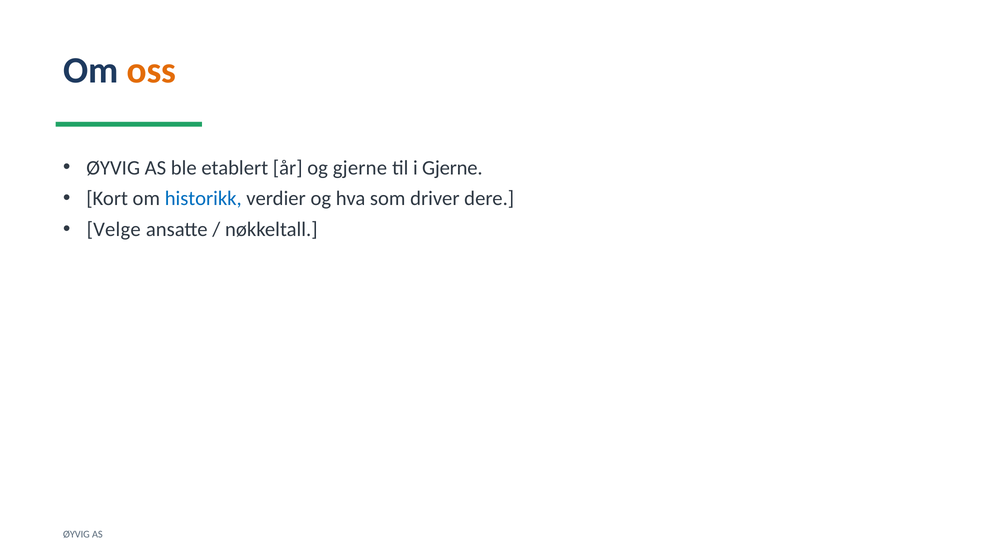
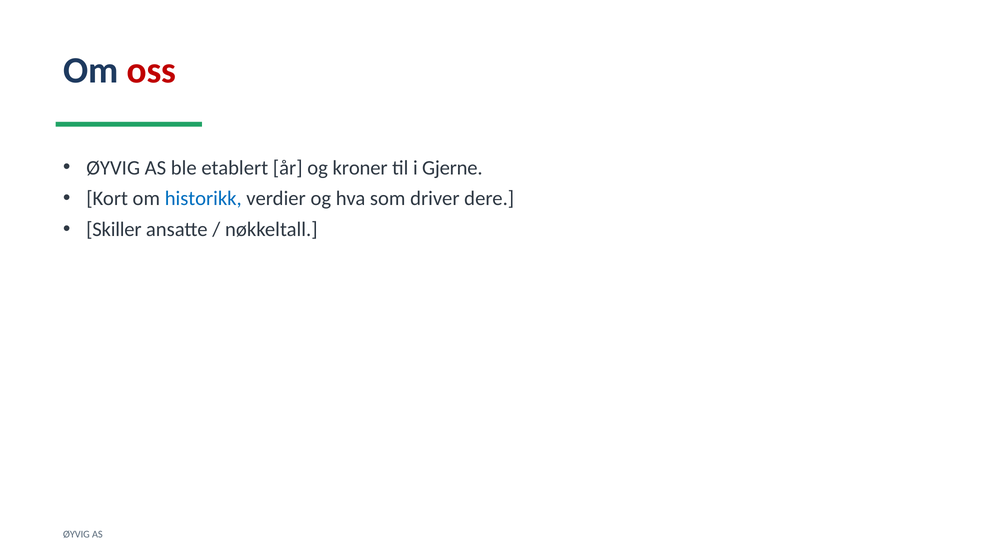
oss colour: orange -> red (151, 71)
og gjerne: gjerne -> kroner (360, 168)
Velge: Velge -> Skiller (114, 230)
